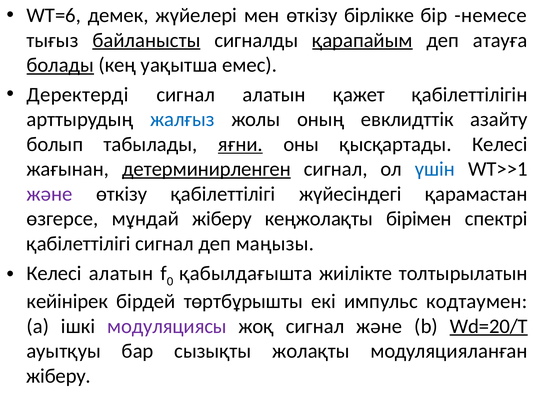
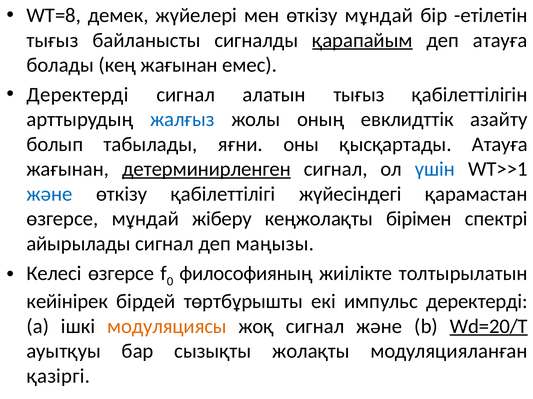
WT=6: WT=6 -> WT=8 (54, 15)
өткізу бірлікке: бірлікке -> мұндай (379, 15)
немесе: немесе -> етілетін (491, 15)
байланысты underline: present -> none (146, 40)
болады underline: present -> none (60, 65)
кең уақытша: уақытша -> жағынан (179, 65)
алатын қажет: қажет -> тығыз (359, 95)
яғни underline: present -> none (240, 145)
қысқартады Келесі: Келесі -> Атауға (500, 145)
және colour: purple -> blue (49, 194)
қабілеттілігі: қабілеттілігі -> айырылады (79, 244)
Келесі алатын: алатын -> өзгерcе (121, 274)
қабылдағышта: қабылдағышта -> философияның (246, 274)
импульс кодтаумен: кодтаумен -> деректерді (477, 302)
модуляциясы colour: purple -> orange (167, 327)
жіберу: жіберу -> қазіргі (58, 377)
